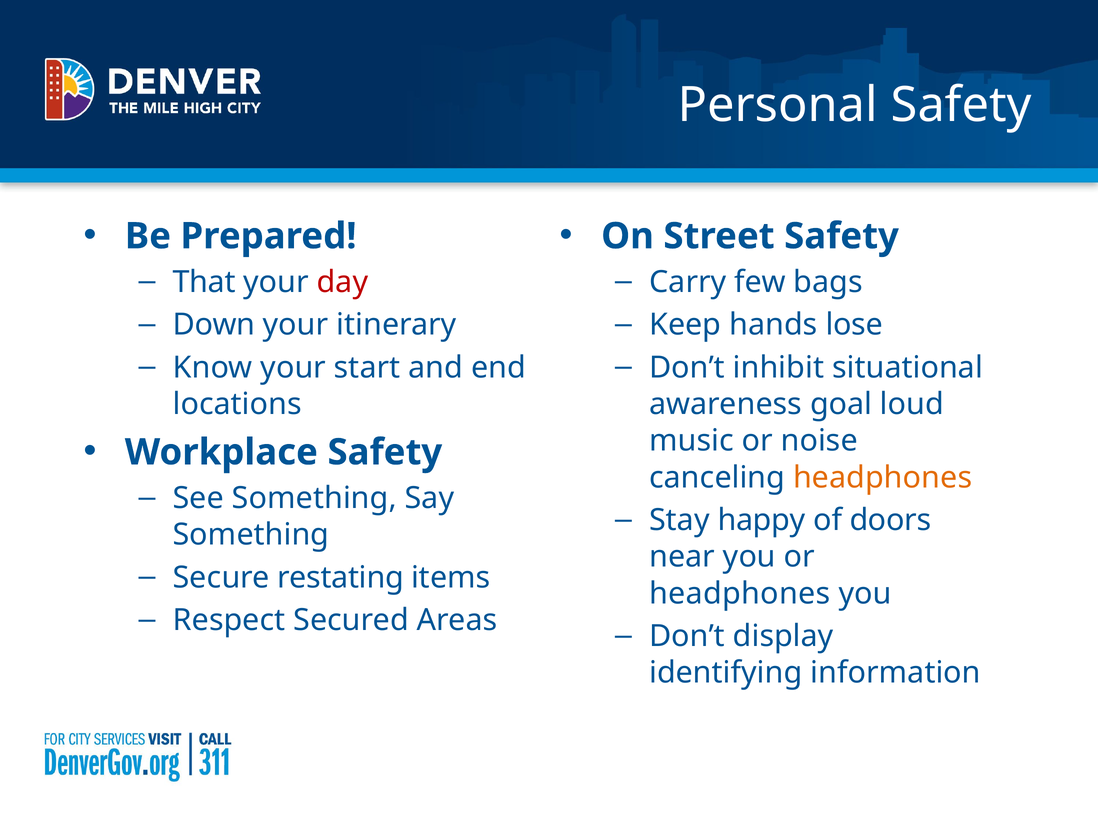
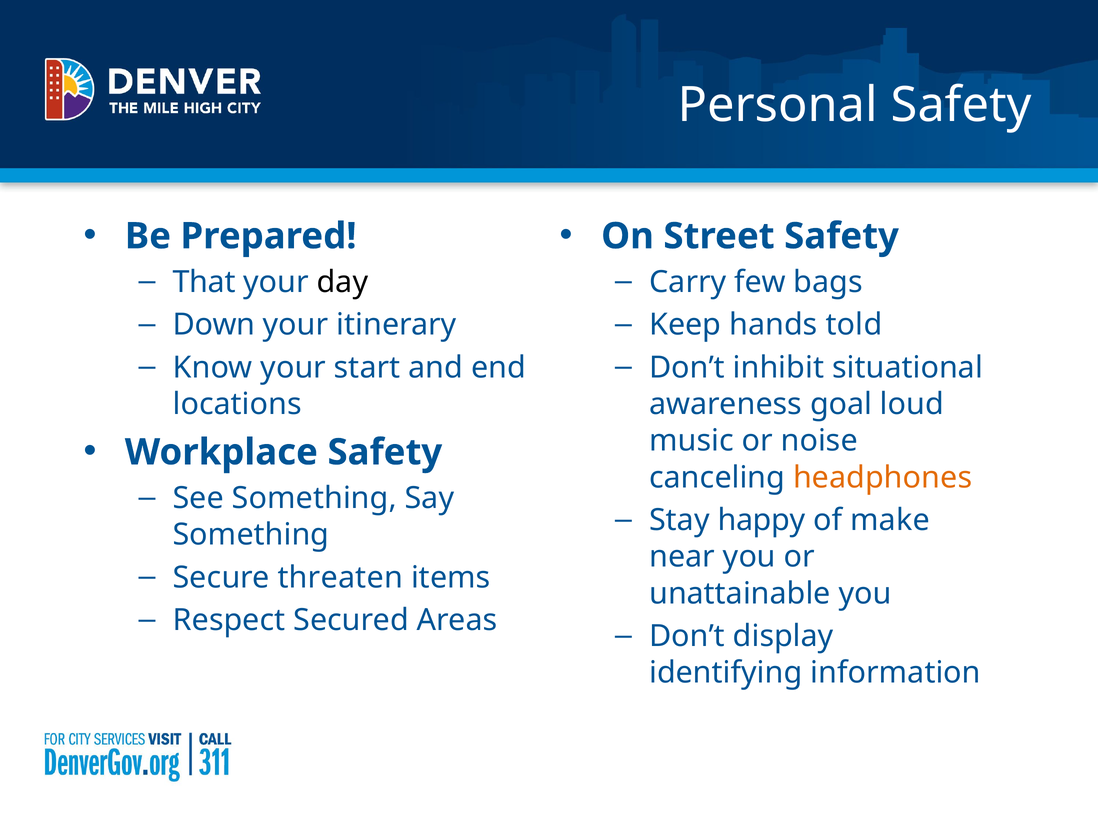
day colour: red -> black (342, 282)
lose: lose -> told (854, 325)
doors: doors -> make (890, 520)
restating: restating -> threaten (340, 577)
headphones: headphones -> unattainable (740, 593)
